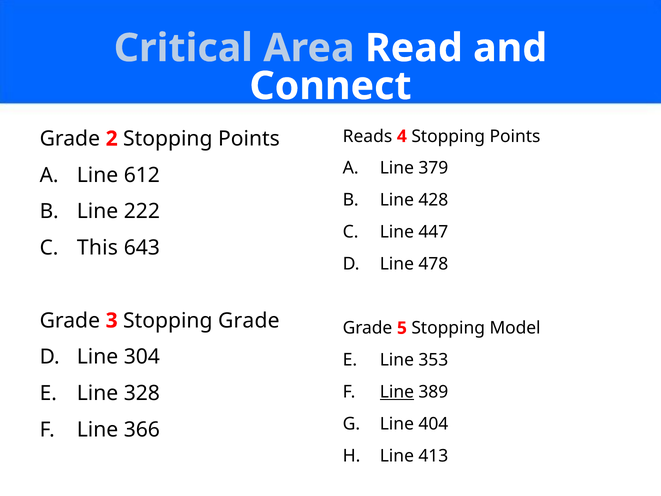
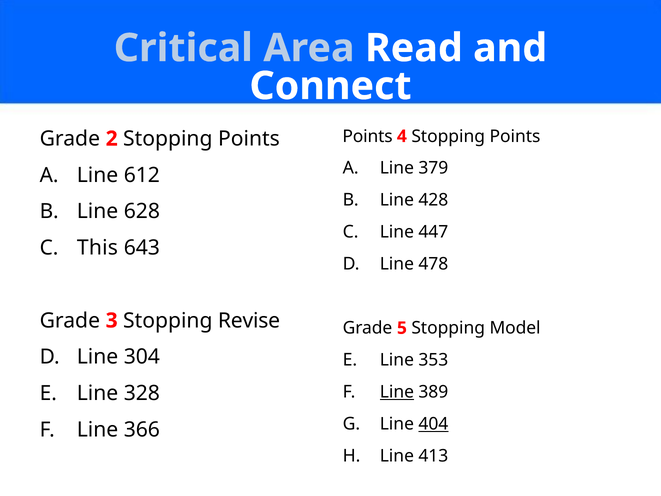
Reads: Reads -> Points (368, 136)
222: 222 -> 628 (142, 211)
Stopping Grade: Grade -> Revise (249, 320)
404 underline: none -> present (433, 424)
